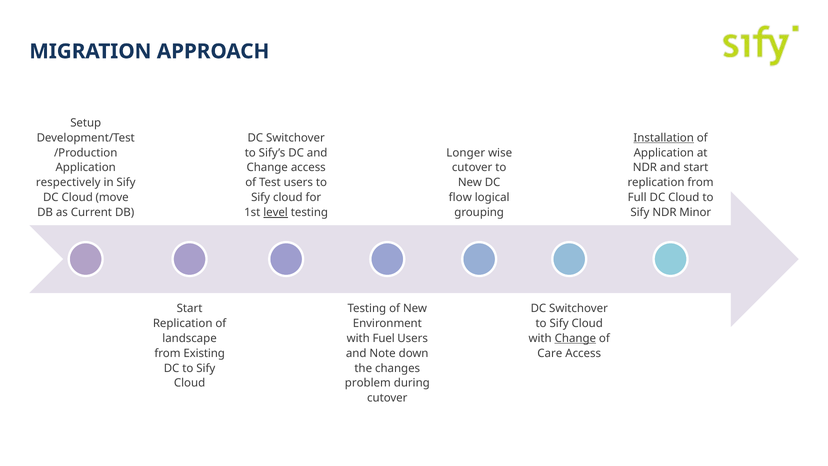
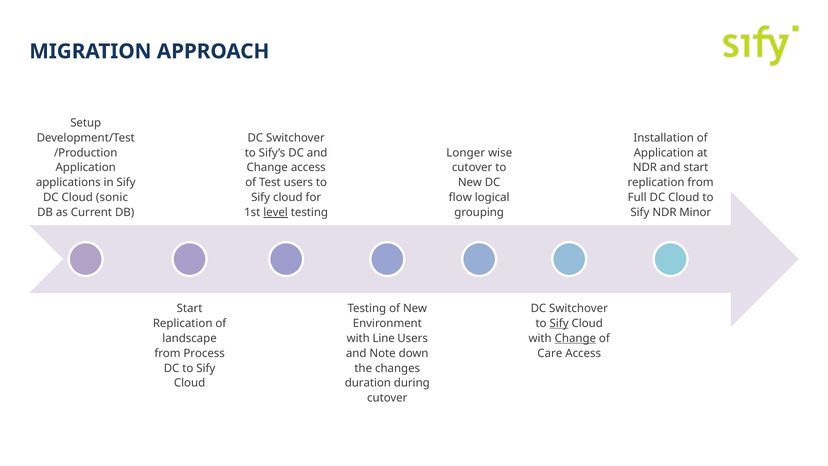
Installation underline: present -> none (664, 138)
respectively: respectively -> applications (68, 183)
move: move -> sonic (112, 198)
Sify underline: none -> present (559, 323)
Fuel: Fuel -> Line (384, 338)
Existing: Existing -> Process (204, 353)
problem: problem -> duration (368, 383)
